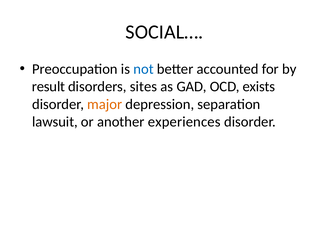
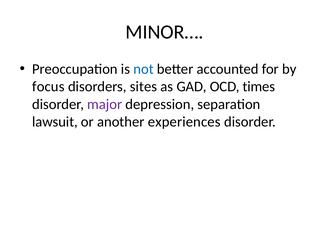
SOCIAL…: SOCIAL… -> MINOR… (164, 32)
result: result -> focus (48, 87)
exists: exists -> times (259, 87)
major colour: orange -> purple (105, 104)
